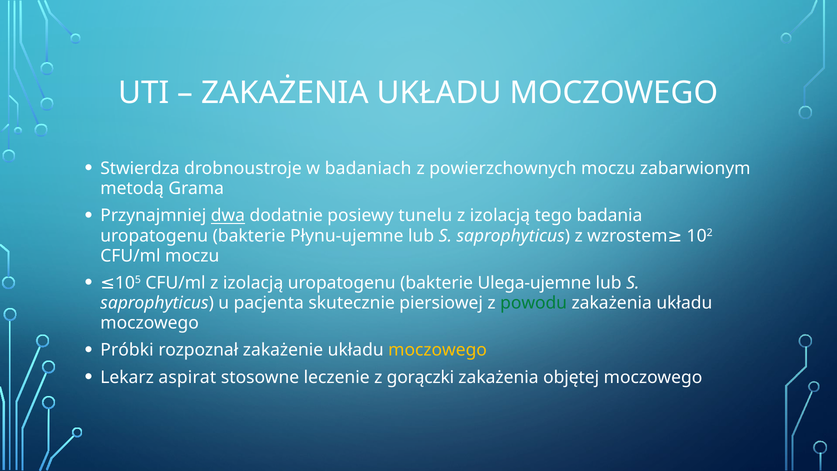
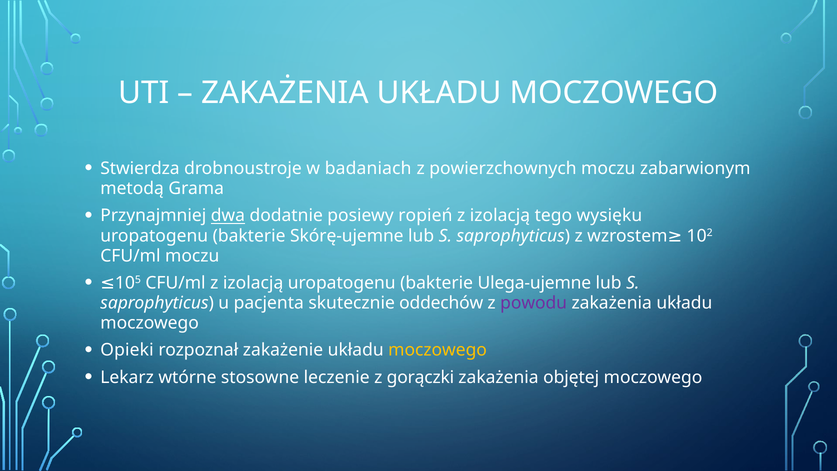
tunelu: tunelu -> ropień (425, 216)
badania: badania -> wysięku (609, 216)
Płynu-ujemne: Płynu-ujemne -> Skórę-ujemne (347, 236)
piersiowej: piersiowej -> oddechów (441, 303)
powodu colour: green -> purple (534, 303)
Próbki: Próbki -> Opieki (127, 350)
aspirat: aspirat -> wtórne (187, 377)
